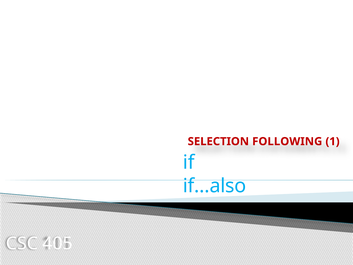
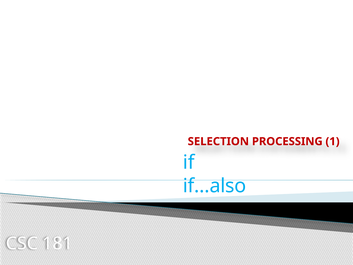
FOLLOWING: FOLLOWING -> PROCESSING (287, 141)
405: 405 -> 181 (58, 243)
